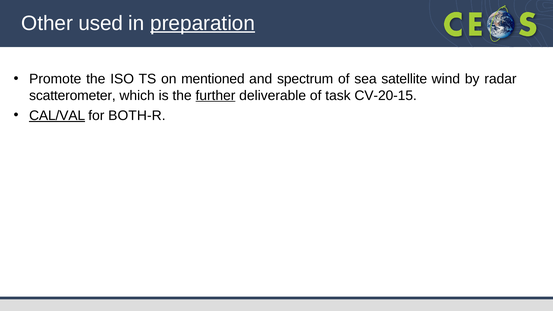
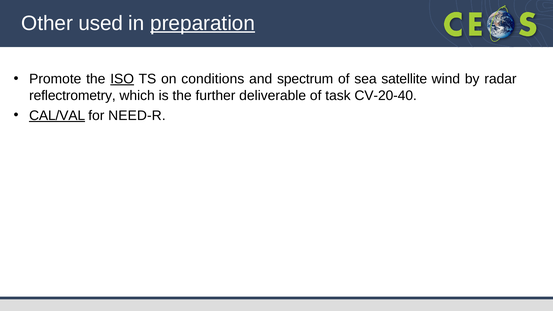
ISO underline: none -> present (122, 79)
mentioned: mentioned -> conditions (213, 79)
scatterometer: scatterometer -> reflectrometry (72, 95)
further underline: present -> none (215, 95)
CV-20-15: CV-20-15 -> CV-20-40 (386, 95)
BOTH-R: BOTH-R -> NEED-R (137, 116)
